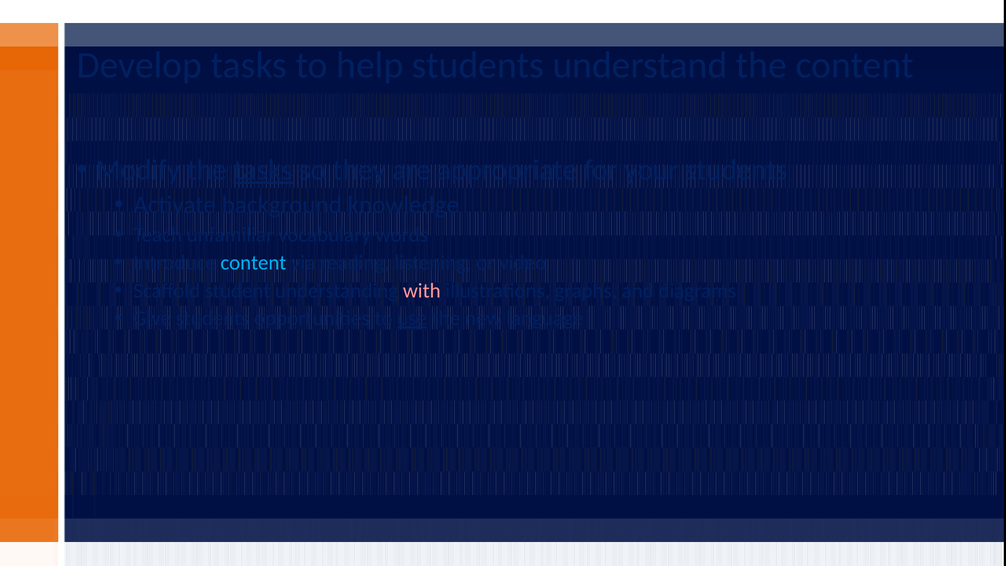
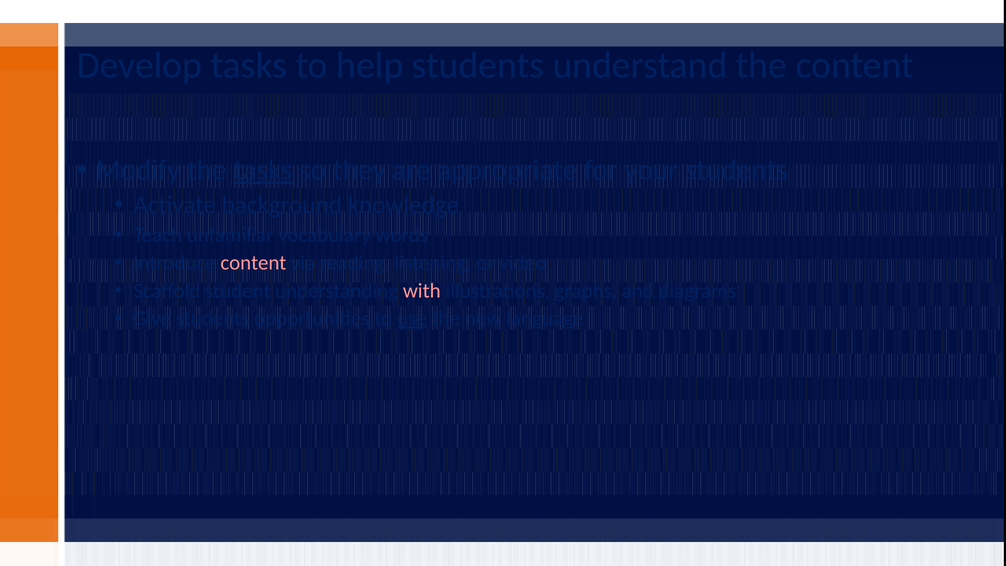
content colour: light blue -> pink (253, 263)
